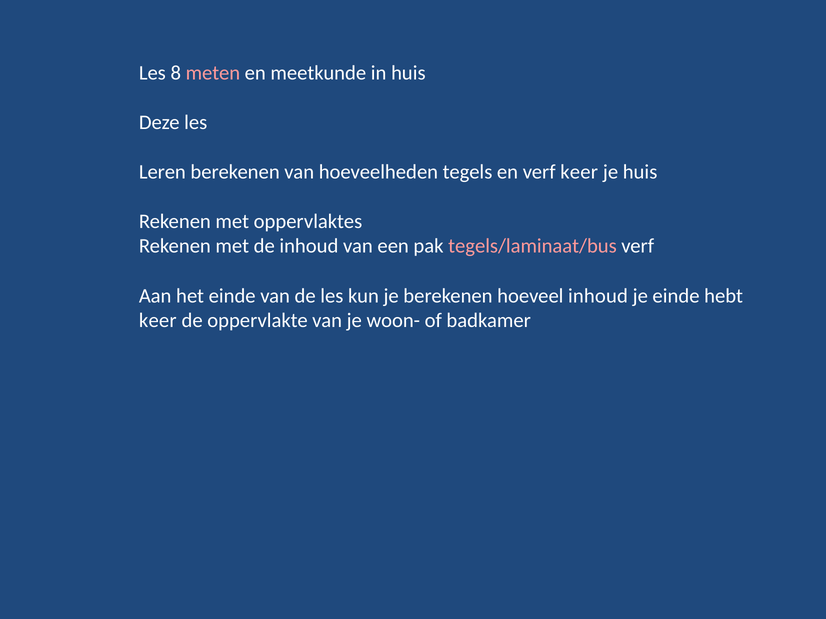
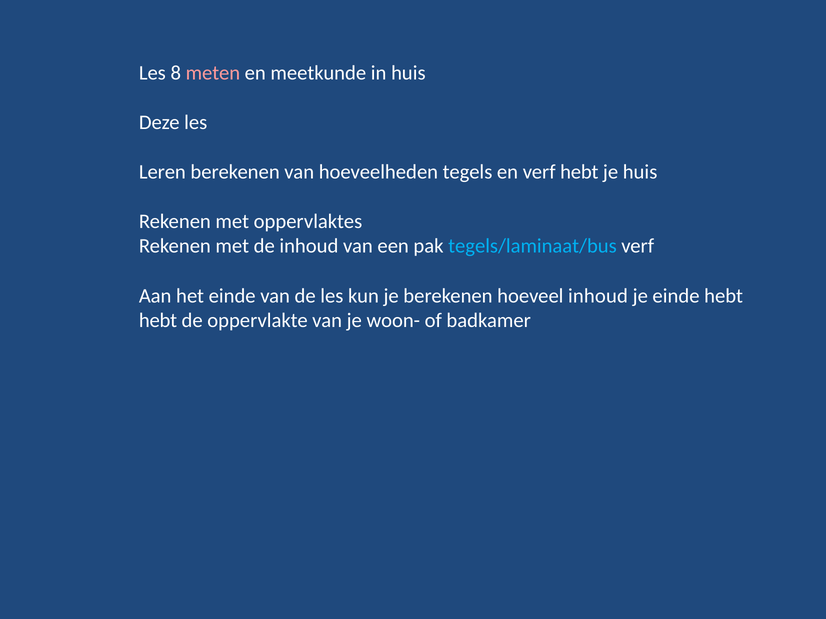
verf keer: keer -> hebt (579, 172)
tegels/laminaat/bus colour: pink -> light blue (532, 246)
keer: keer -> hebt (158, 321)
